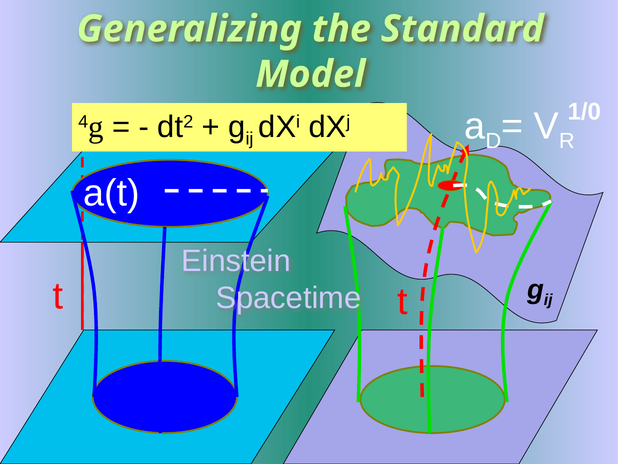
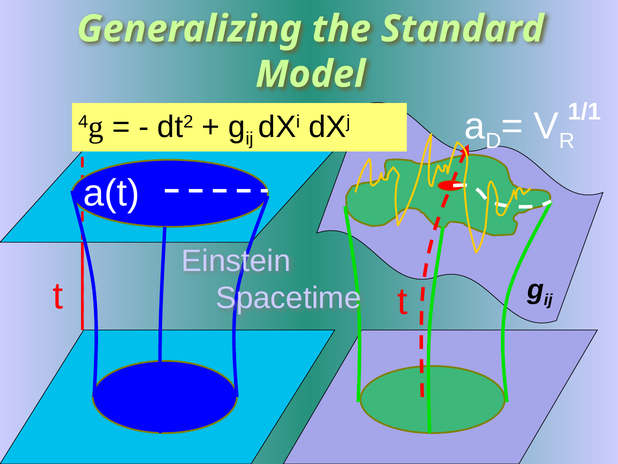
1/0: 1/0 -> 1/1 (584, 112)
